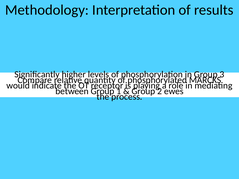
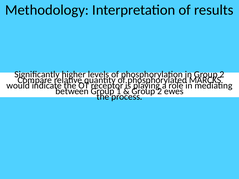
3: 3 -> 2 (222, 74)
